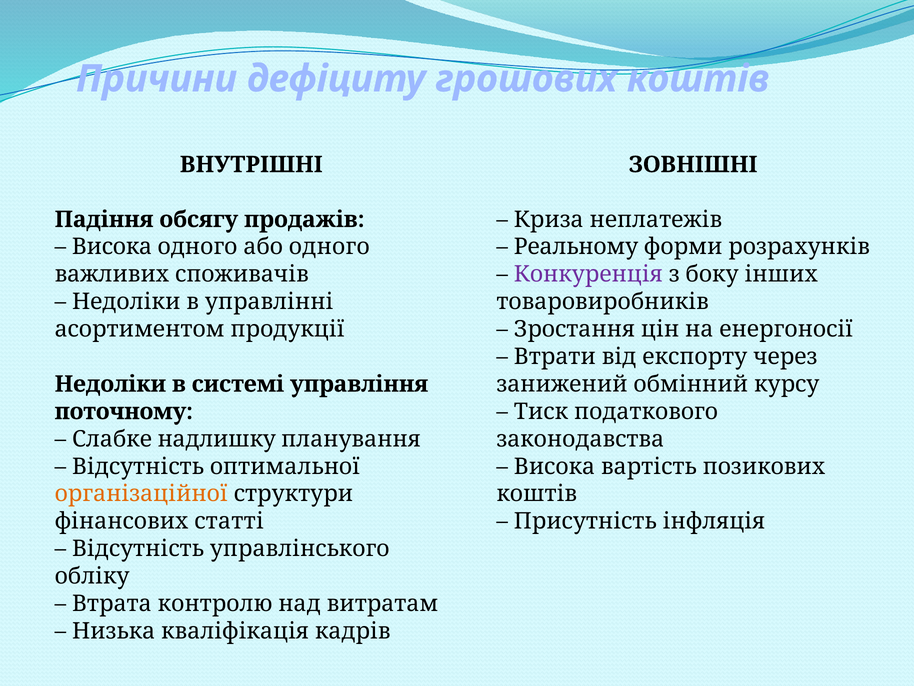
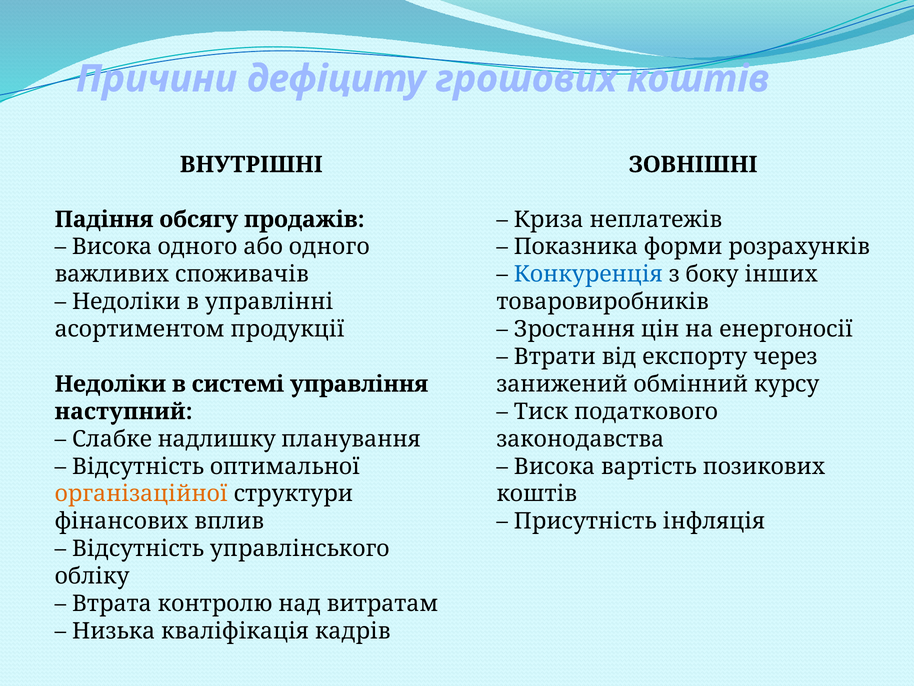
Реальному: Реальному -> Показника (576, 247)
Конкуренція colour: purple -> blue (588, 274)
поточному: поточному -> наступний (124, 411)
статті: статті -> вплив (229, 521)
